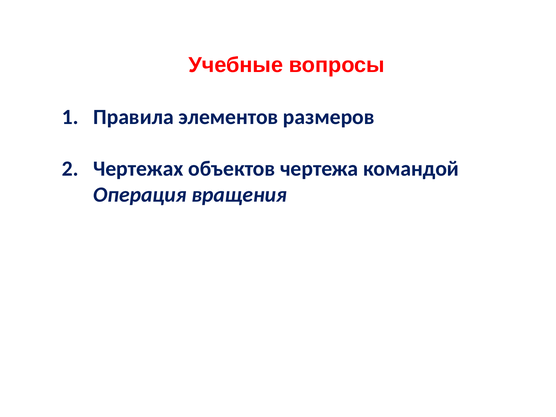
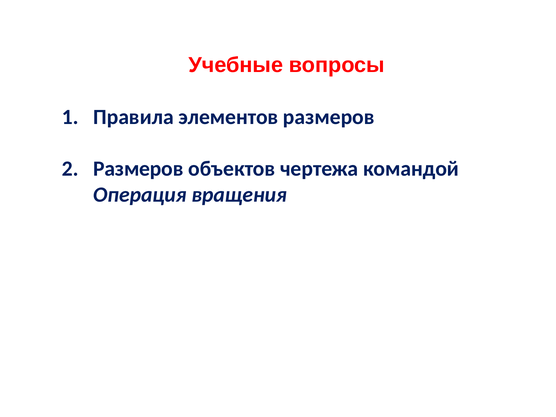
Чертежах: Чертежах -> Размеров (138, 169)
